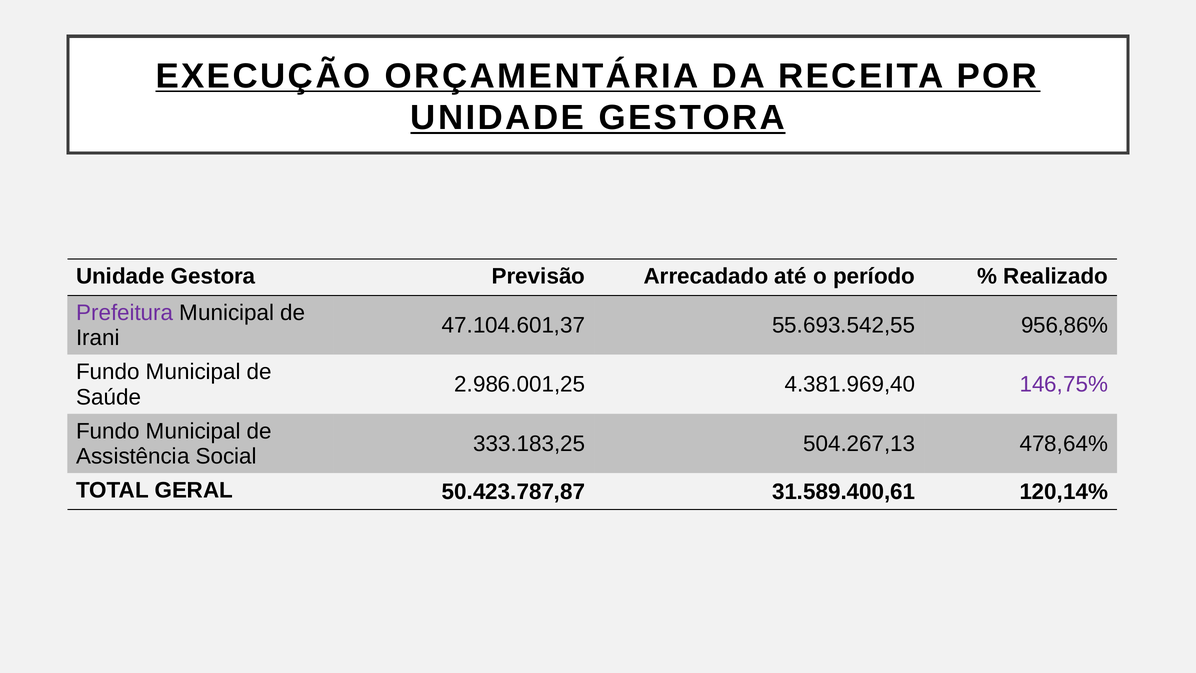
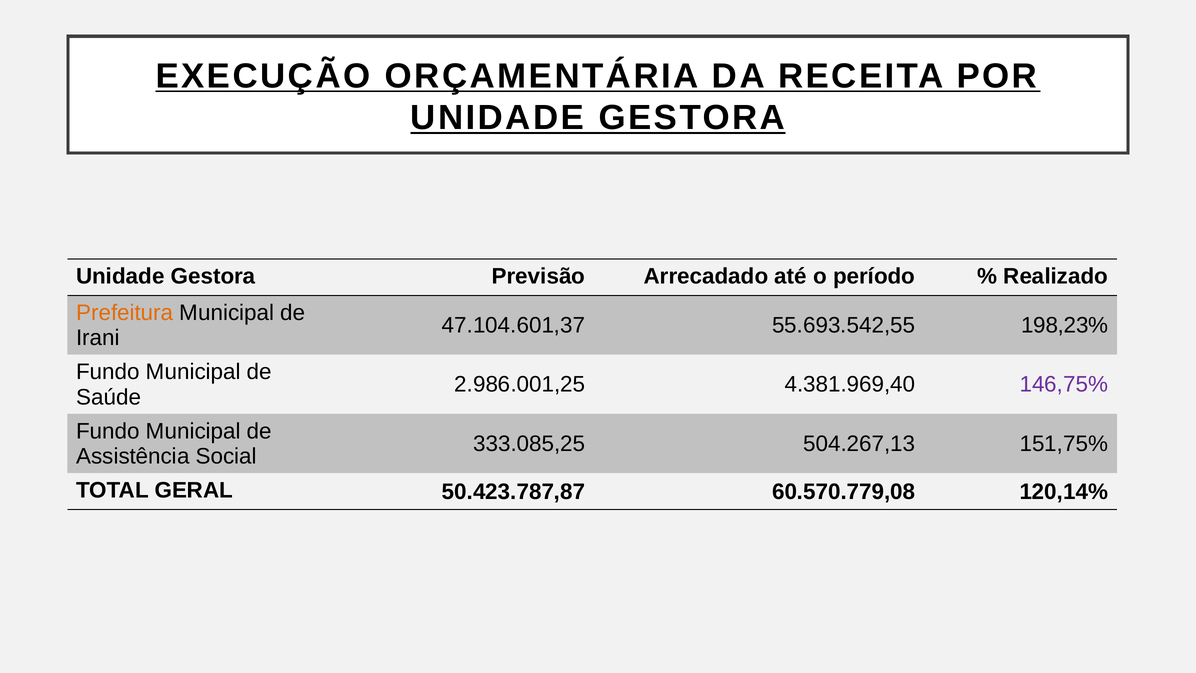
Prefeitura colour: purple -> orange (125, 313)
956,86%: 956,86% -> 198,23% (1065, 325)
333.183,25: 333.183,25 -> 333.085,25 (529, 444)
478,64%: 478,64% -> 151,75% (1064, 444)
31.589.400,61: 31.589.400,61 -> 60.570.779,08 (844, 491)
